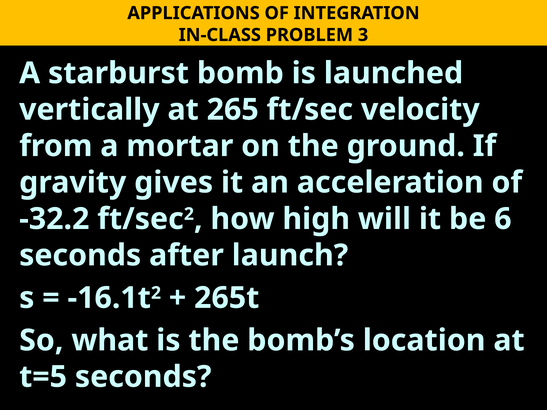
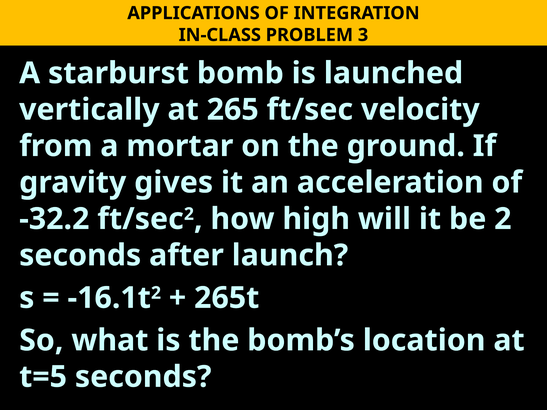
be 6: 6 -> 2 (503, 219)
